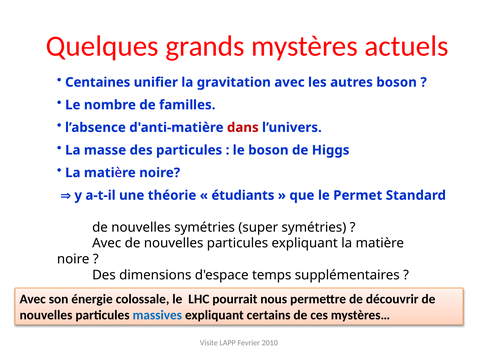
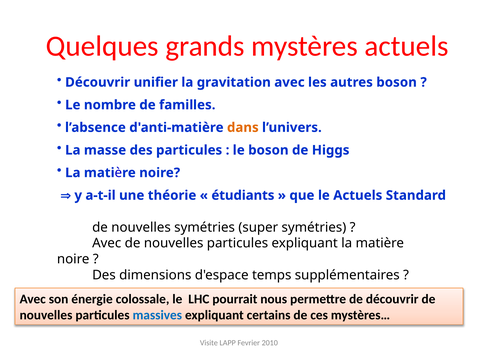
Centaines: Centaines -> Découvrir (98, 82)
dans colour: red -> orange (243, 127)
le Permet: Permet -> Actuels (358, 195)
